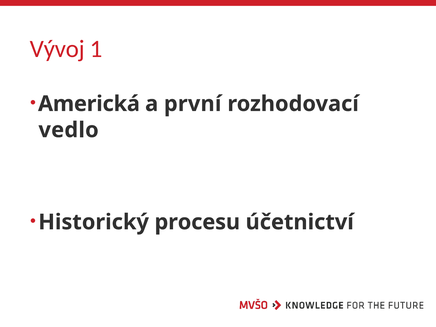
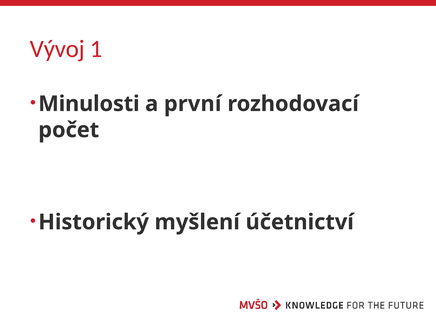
Americká: Americká -> Minulosti (89, 104)
vedlo: vedlo -> počet (69, 130)
procesu: procesu -> myšlení (197, 222)
